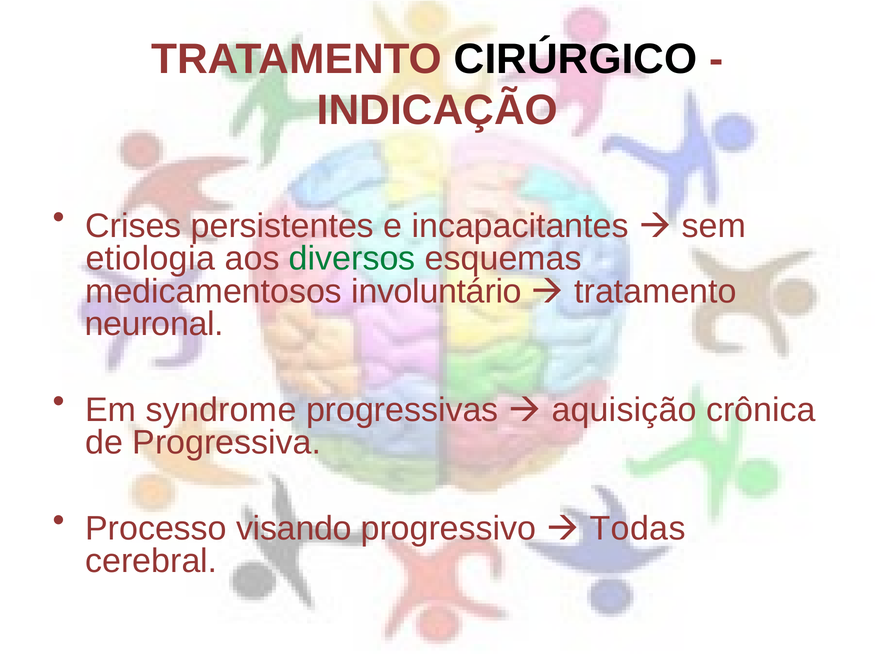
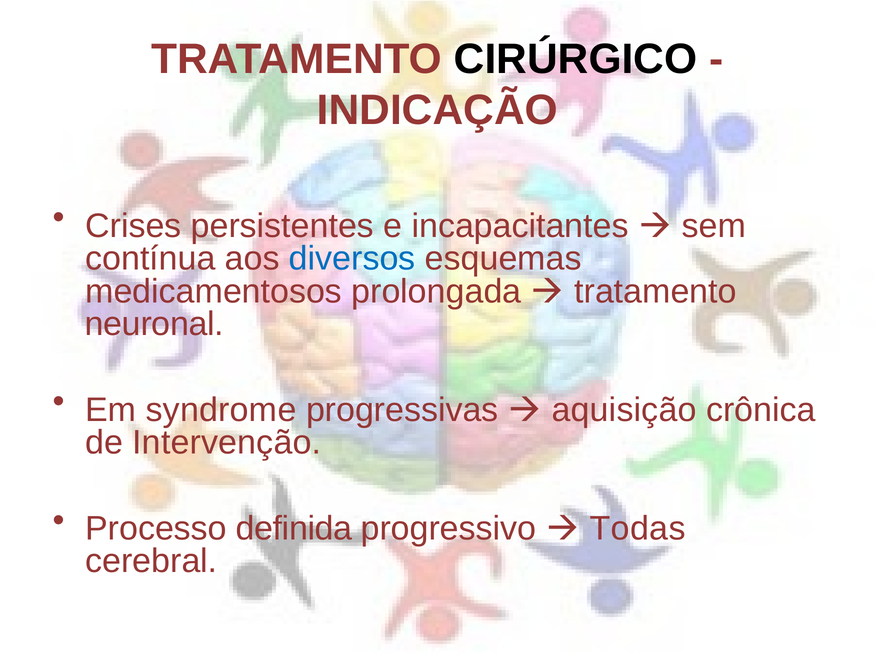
etiologia: etiologia -> contínua (150, 259)
diversos colour: green -> blue (352, 259)
involuntário: involuntário -> prolongada (436, 291)
Progressiva: Progressiva -> Intervenção (227, 443)
visando: visando -> definida (294, 529)
